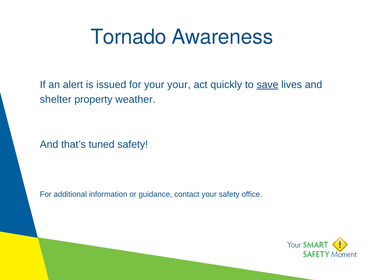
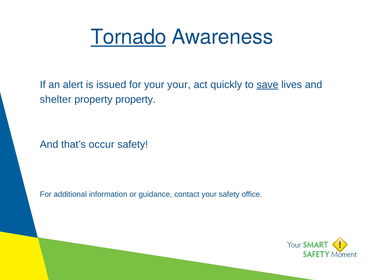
Tornado underline: none -> present (128, 37)
property weather: weather -> property (136, 99)
tuned: tuned -> occur (102, 144)
